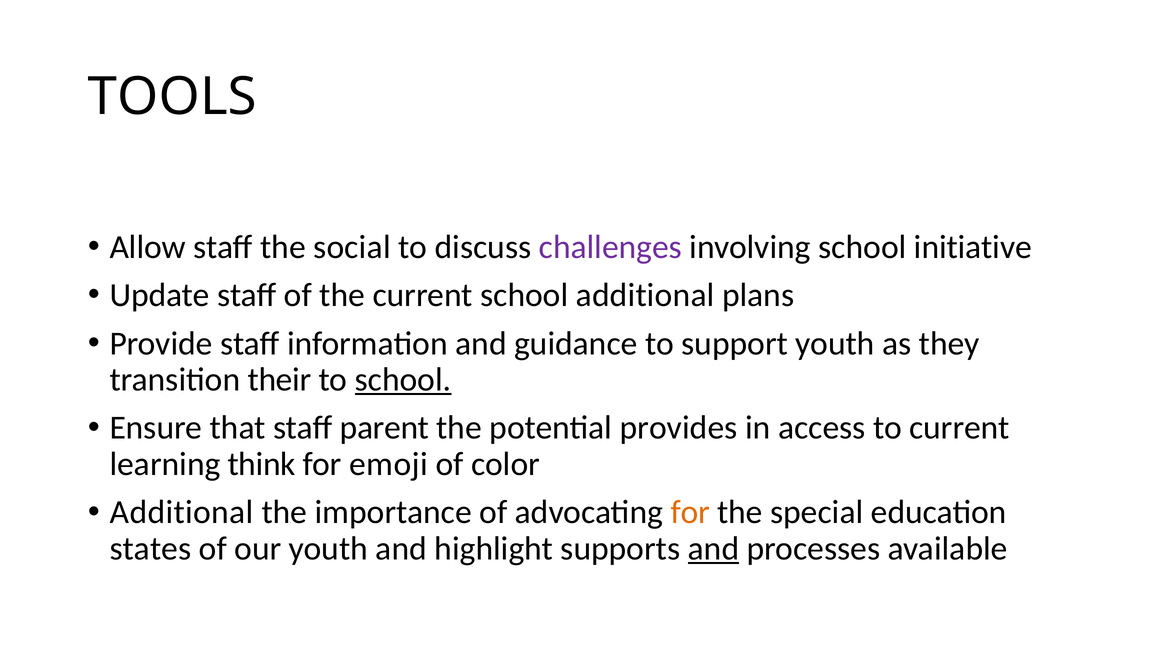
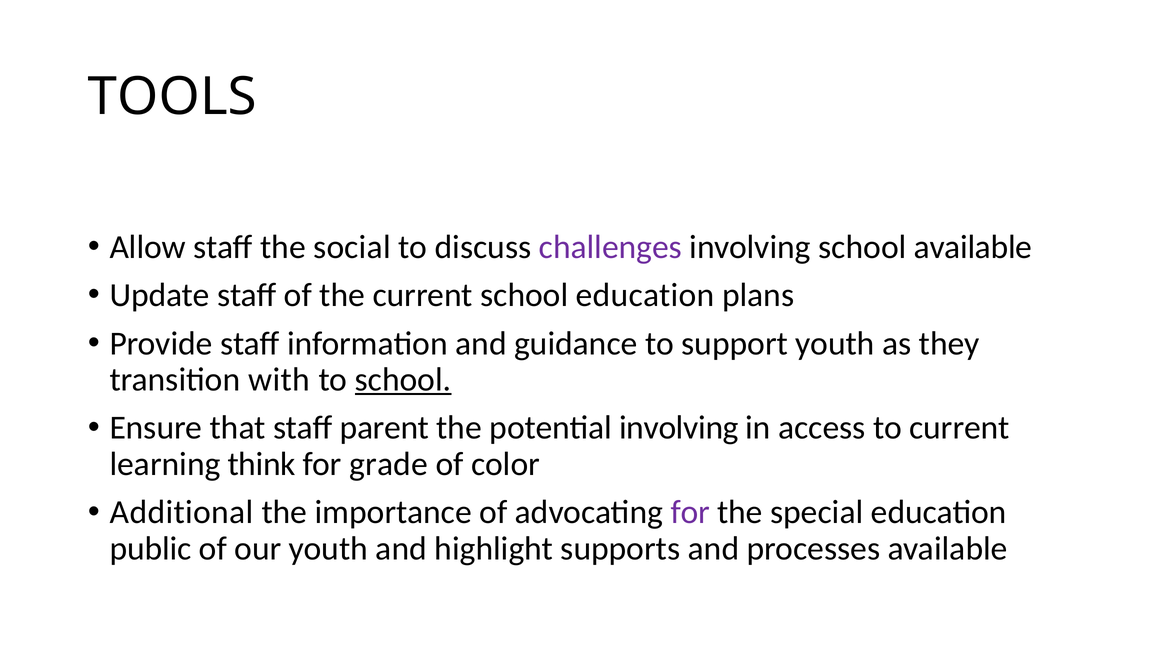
school initiative: initiative -> available (973, 247)
school additional: additional -> education (645, 295)
their: their -> with (279, 380)
potential provides: provides -> involving (679, 428)
emoji: emoji -> grade (389, 465)
for colour: orange -> purple (690, 513)
states: states -> public (150, 549)
and underline: present -> none (713, 549)
